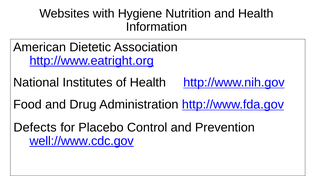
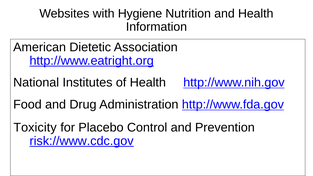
Defects: Defects -> Toxicity (35, 127)
well://www.cdc.gov: well://www.cdc.gov -> risk://www.cdc.gov (82, 141)
